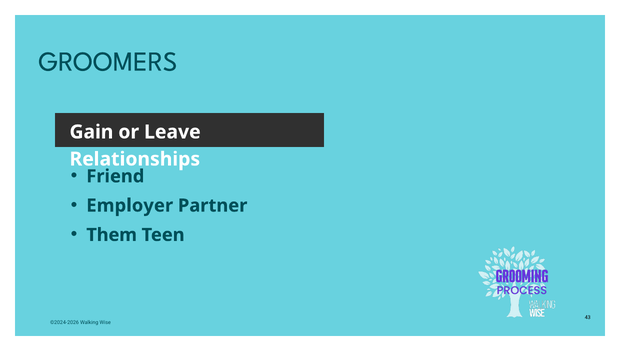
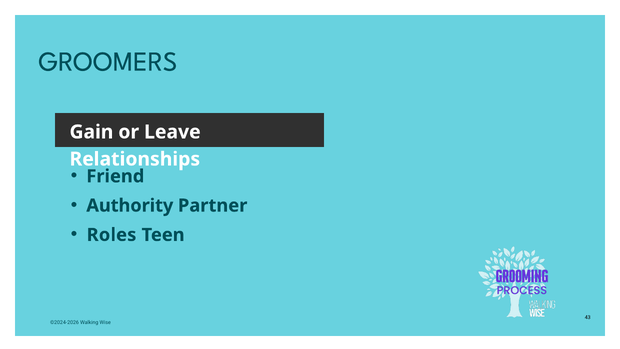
Employer: Employer -> Authority (130, 205)
Them: Them -> Roles (111, 235)
